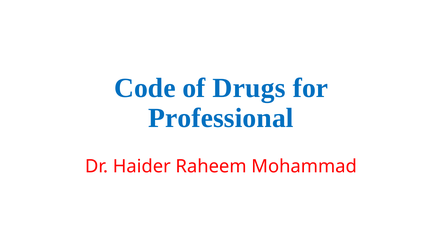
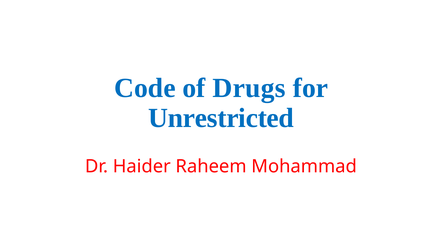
Professional: Professional -> Unrestricted (221, 118)
